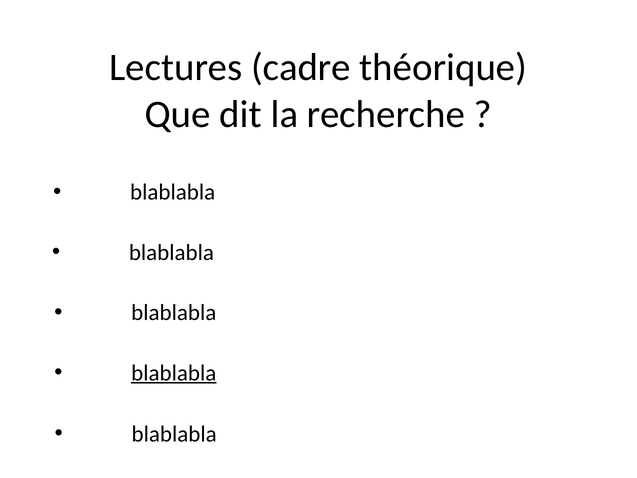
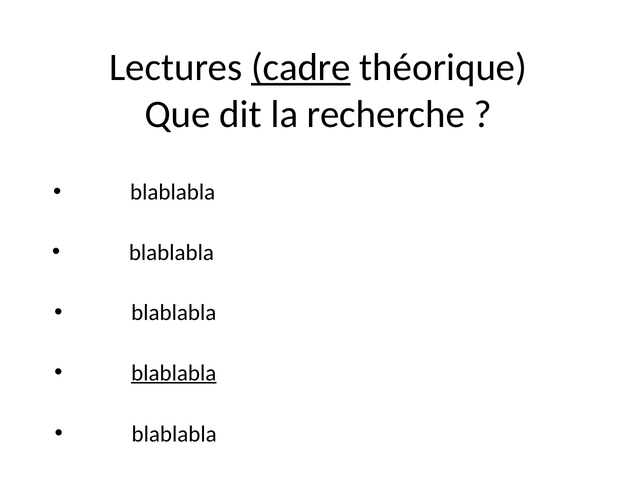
cadre underline: none -> present (301, 67)
